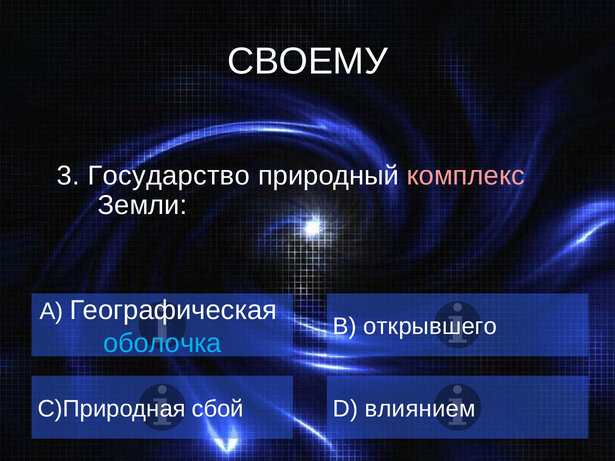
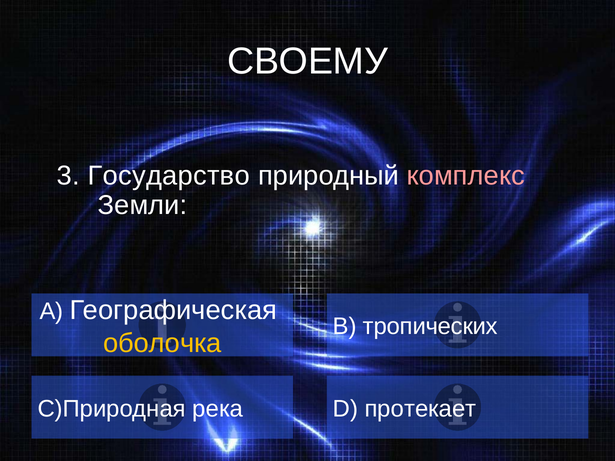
открывшего: открывшего -> тропических (430, 327)
оболочка colour: light blue -> yellow (162, 343)
сбой: сбой -> река (218, 409)
влиянием: влиянием -> протекает (420, 409)
